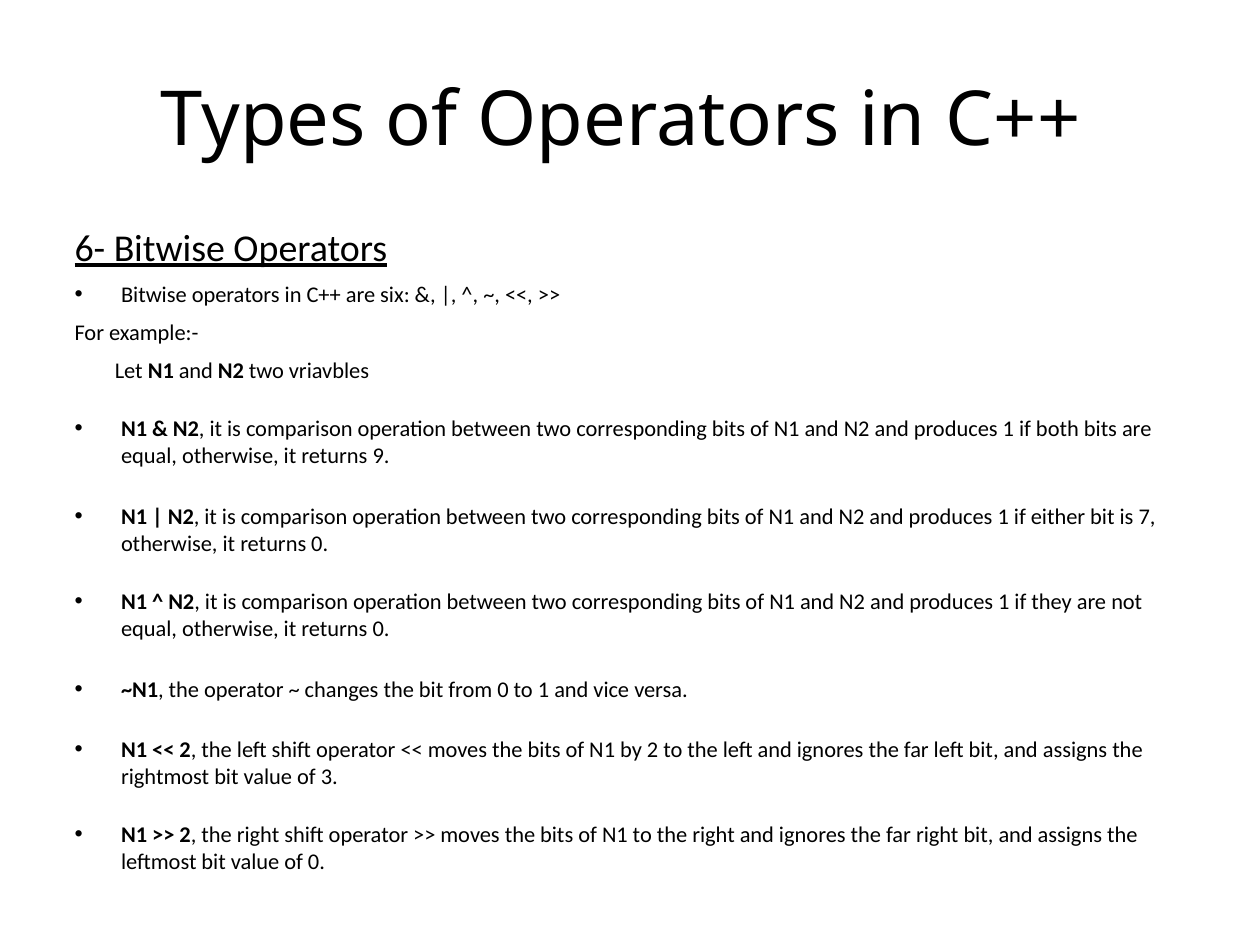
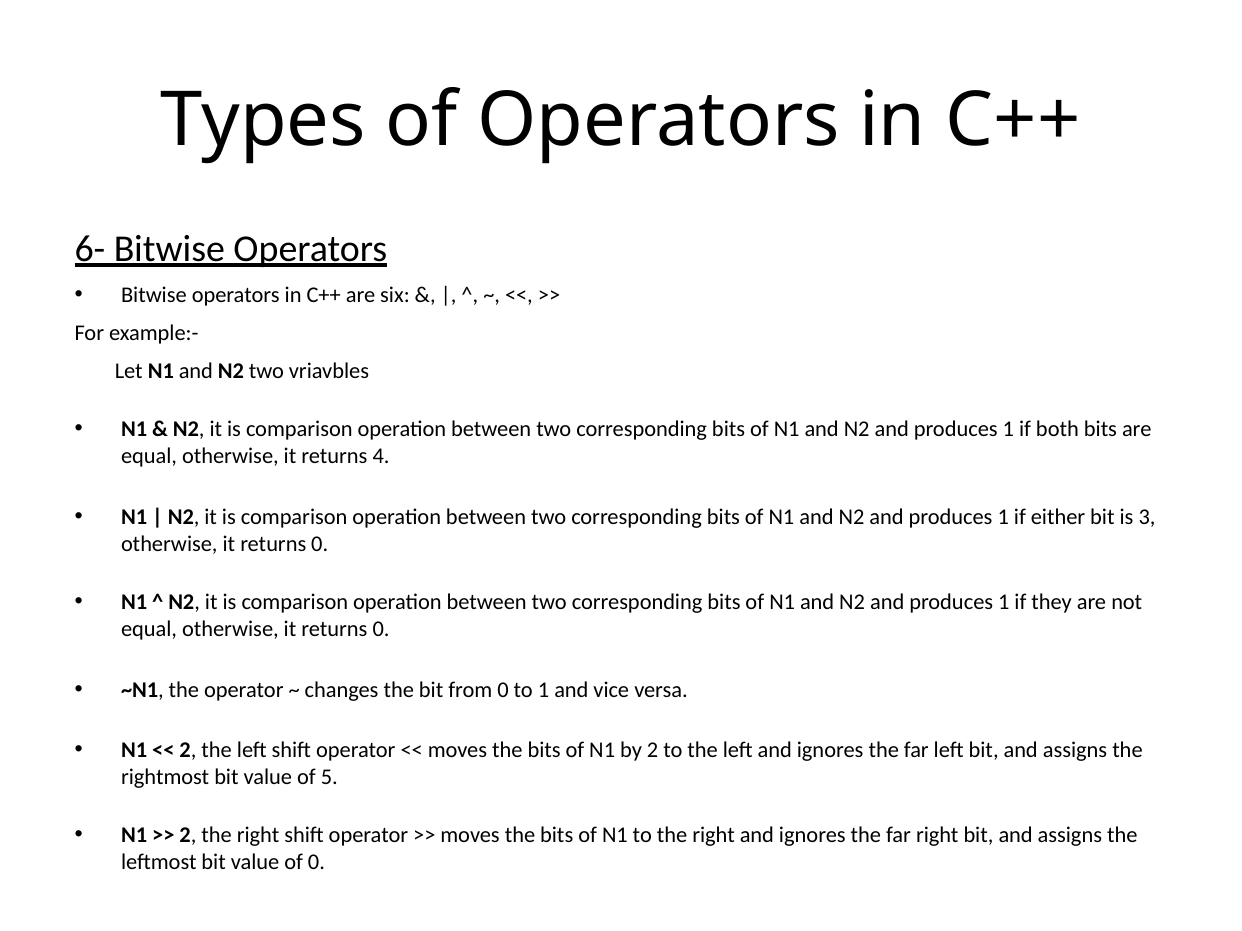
9: 9 -> 4 (381, 456)
7: 7 -> 3 (1147, 517)
3: 3 -> 5 (329, 778)
